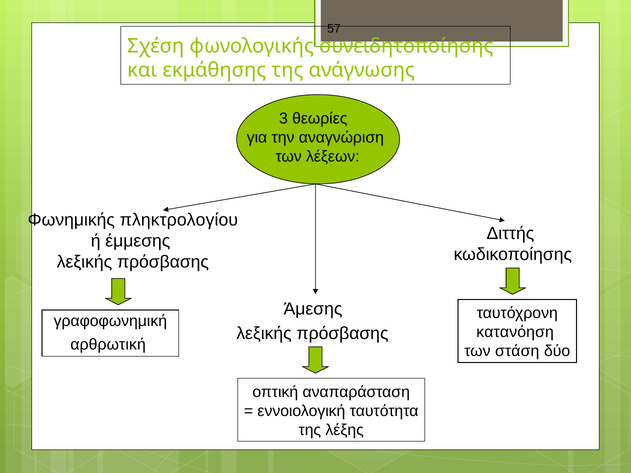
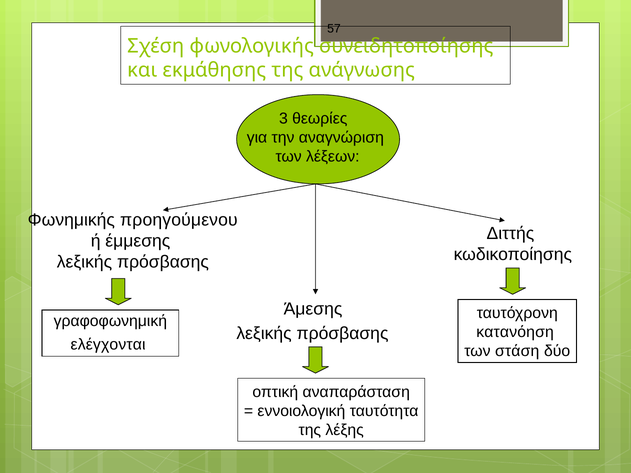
πληκτρολογίου: πληκτρολογίου -> προηγούμενου (179, 220)
αρθρωτική: αρθρωτική -> ελέγχονται (108, 345)
